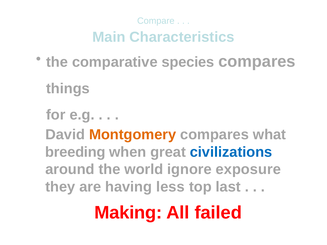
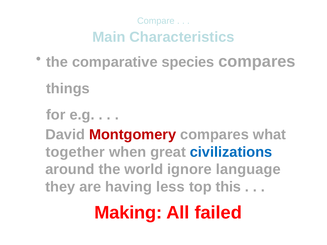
Montgomery colour: orange -> red (133, 135)
breeding: breeding -> together (75, 152)
exposure: exposure -> language (248, 170)
last: last -> this (228, 187)
